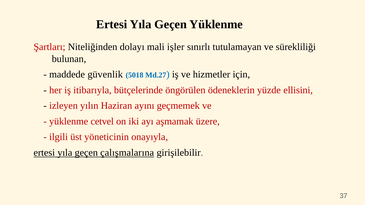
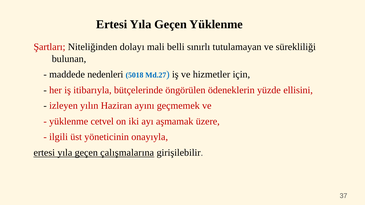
işler: işler -> belli (176, 47)
güvenlik: güvenlik -> nedenleri (105, 75)
